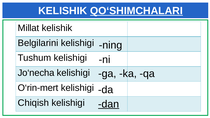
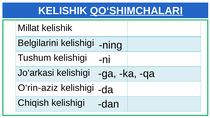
Jo‘necha: Jo‘necha -> Jo‘arkasi (36, 73)
O‘rin-mert: O‘rin-mert -> O‘rin-aziz (38, 88)
dan underline: present -> none (109, 104)
